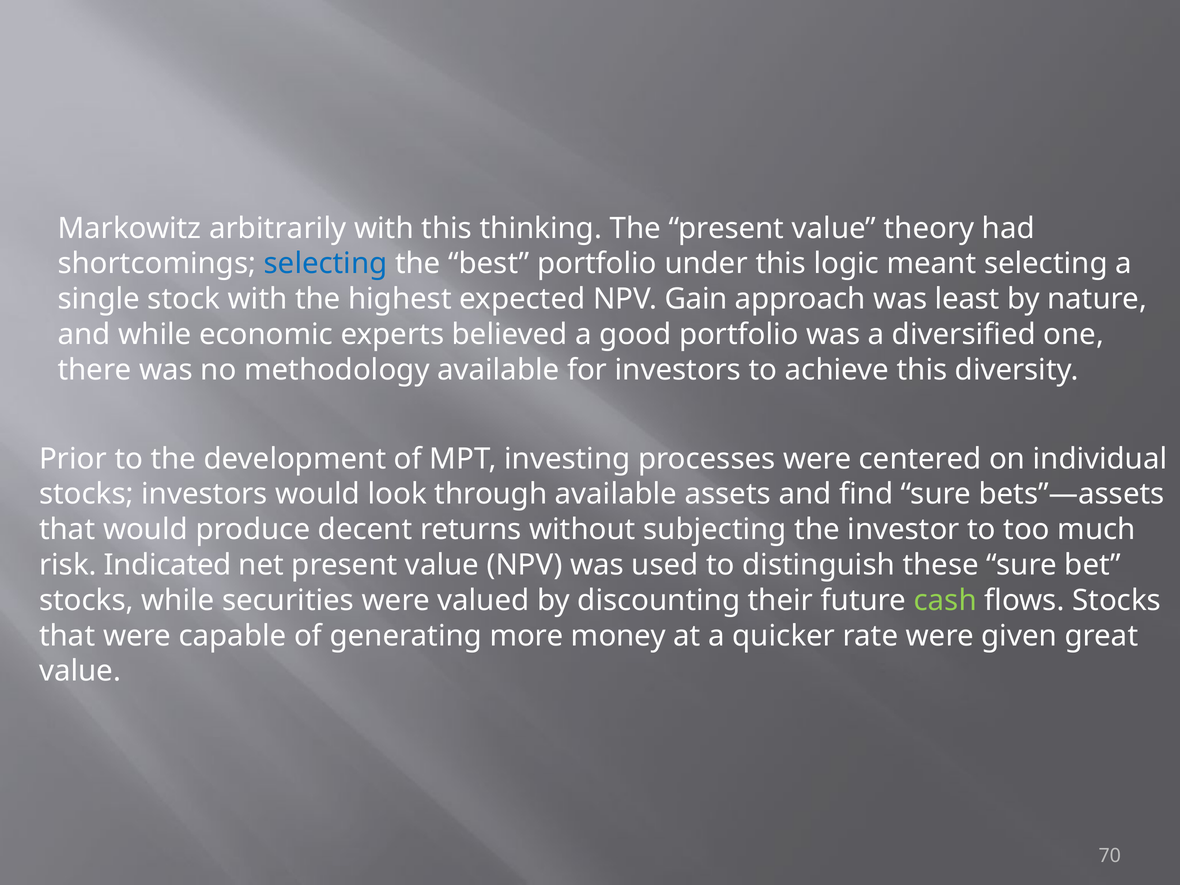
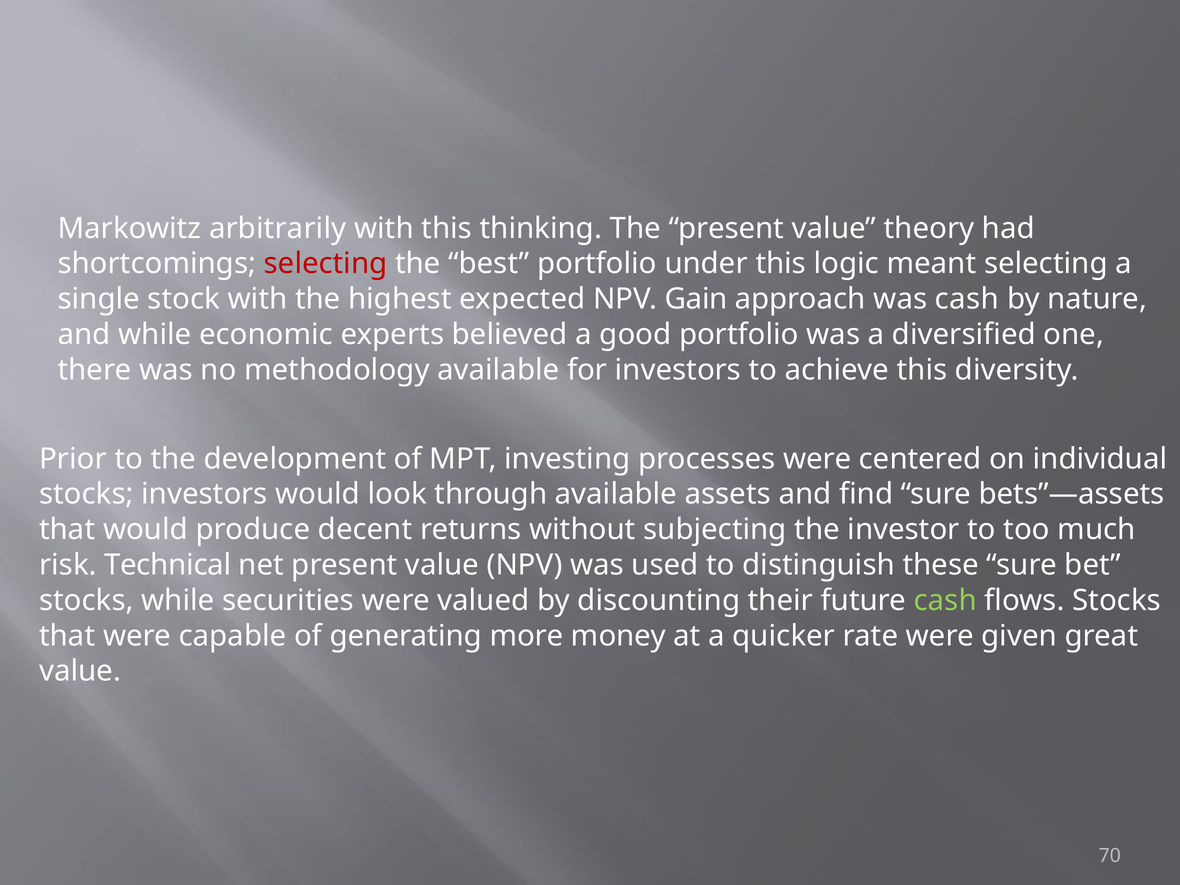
selecting colour: blue -> red (326, 264)
was least: least -> cash (967, 299)
Indicated: Indicated -> Technical (168, 565)
